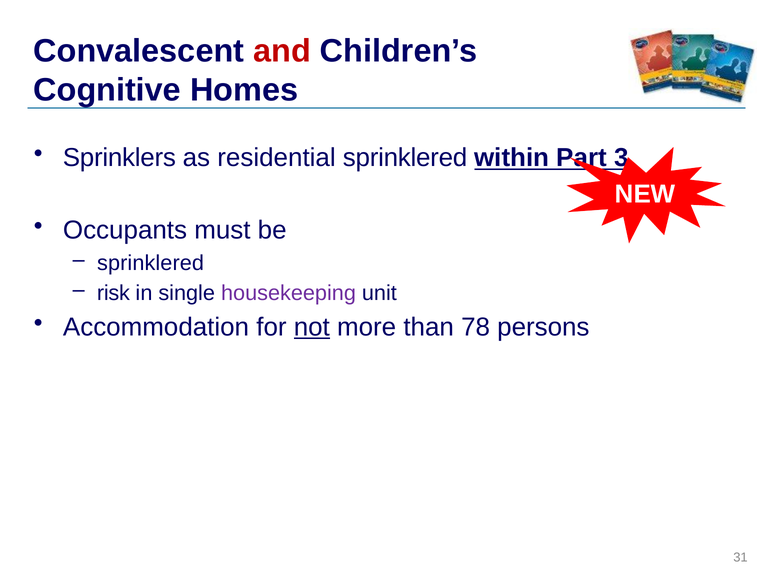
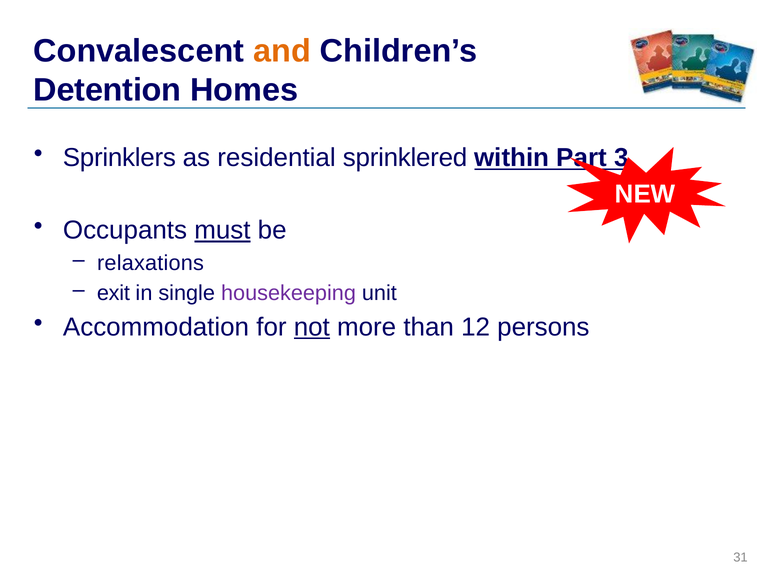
and colour: red -> orange (282, 51)
Cognitive: Cognitive -> Detention (107, 90)
must underline: none -> present (222, 230)
sprinklered: sprinklered -> relaxations (150, 263)
risk: risk -> exit (113, 293)
78: 78 -> 12 (476, 327)
